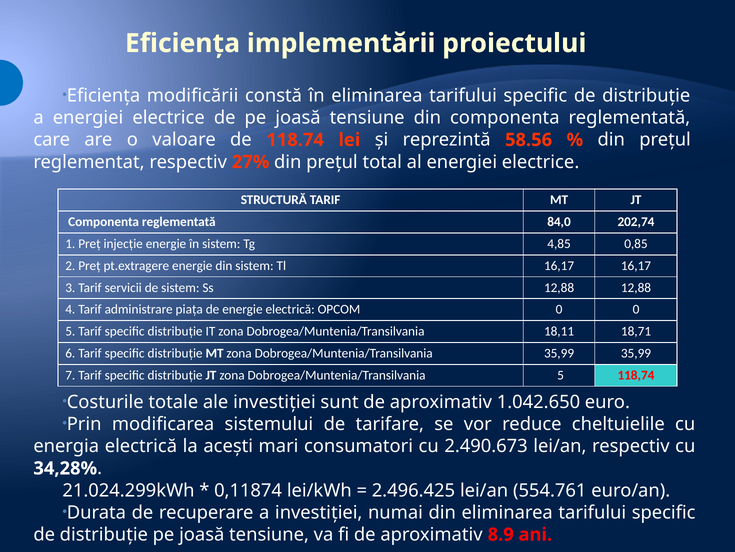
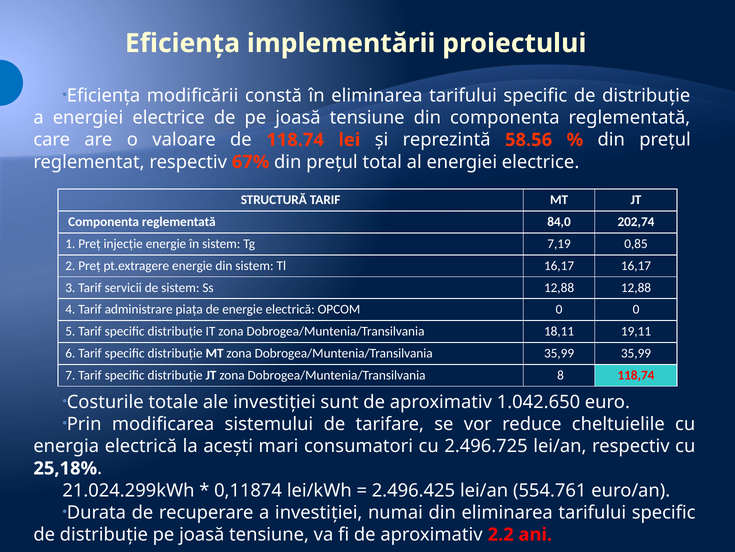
27%: 27% -> 67% (251, 162)
4,85: 4,85 -> 7,19 (559, 243)
18,71: 18,71 -> 19,11 (636, 331)
Dobrogea/Muntenia/Transilvania 5: 5 -> 8 (561, 375)
2.490.673: 2.490.673 -> 2.496.725 (486, 446)
34,28%: 34,28% -> 25,18% (65, 468)
8.9: 8.9 -> 2.2 (501, 534)
